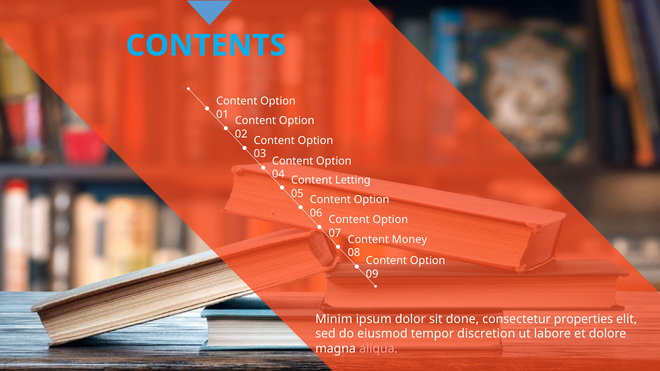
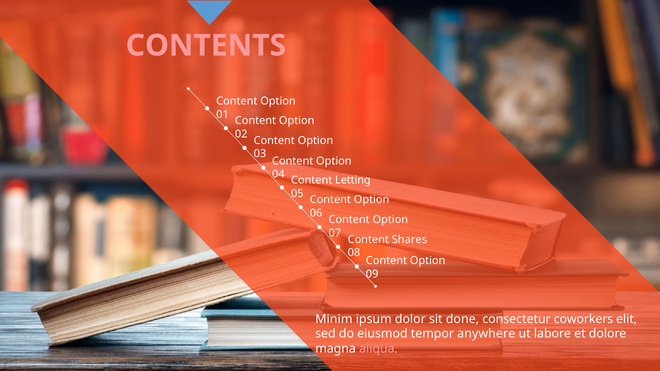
CONTENTS colour: light blue -> pink (206, 46)
Money: Money -> Shares (409, 240)
properties: properties -> coworkers (583, 319)
discretion: discretion -> anywhere (486, 334)
